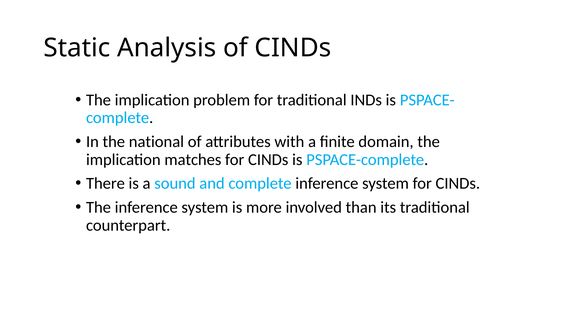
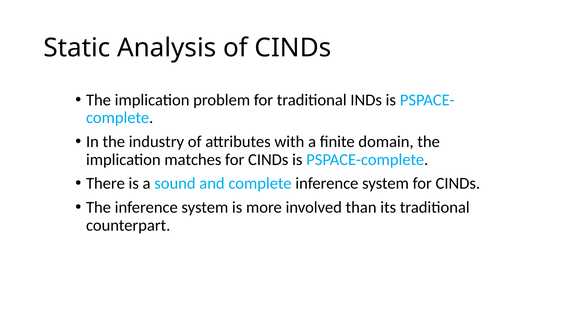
national: national -> industry (156, 142)
